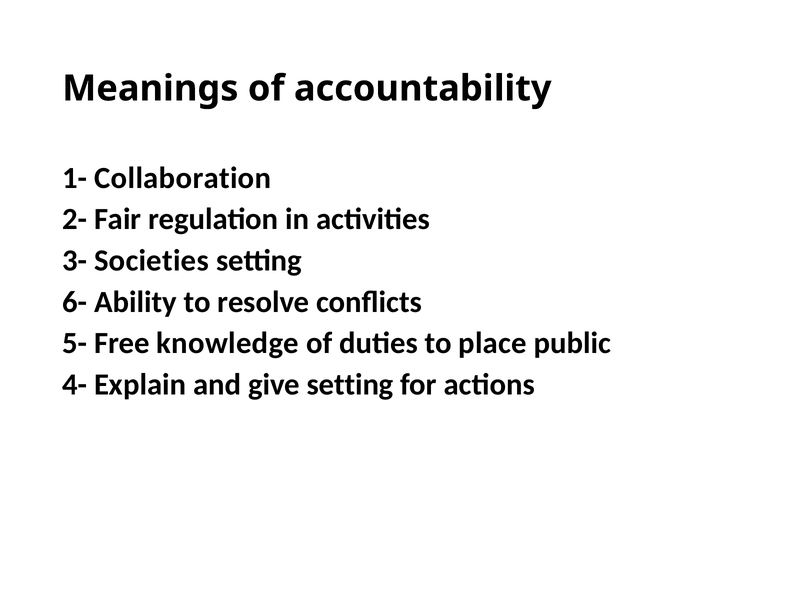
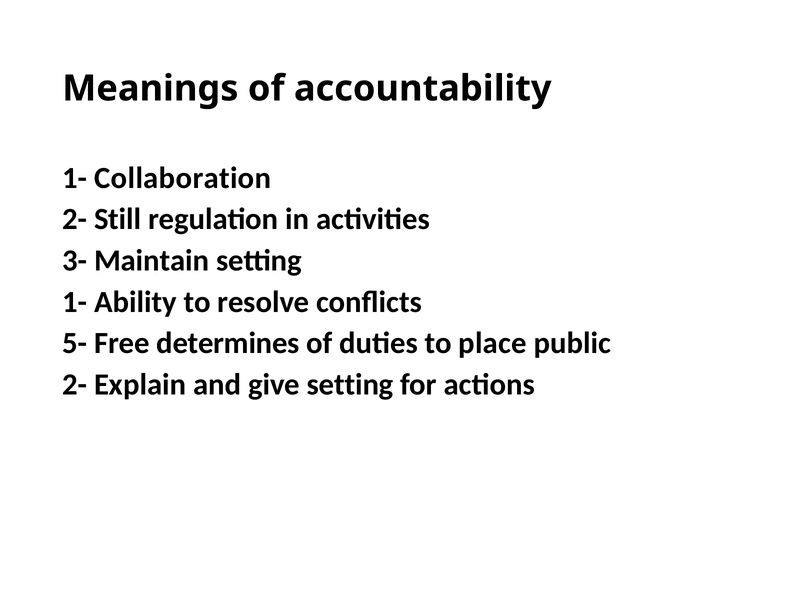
Fair: Fair -> Still (118, 219)
Societies: Societies -> Maintain (152, 261)
6-: 6- -> 1- (75, 302)
knowledge: knowledge -> determines (228, 343)
4-: 4- -> 2- (75, 385)
